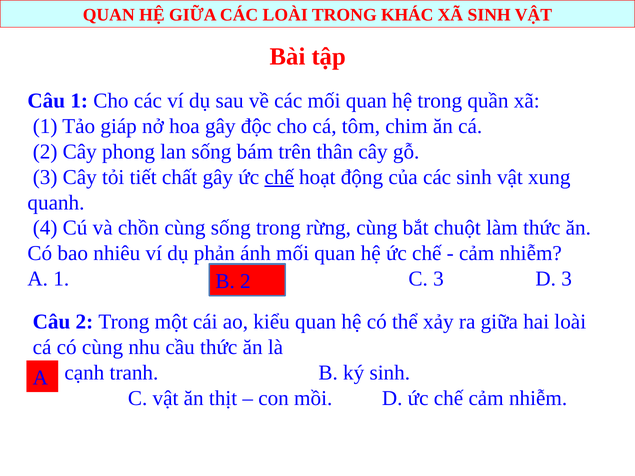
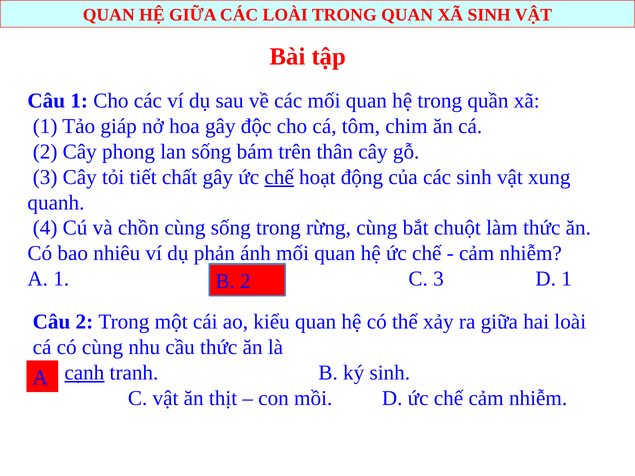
TRONG KHÁC: KHÁC -> QUAN (407, 15)
D 3: 3 -> 1 (567, 279)
cạnh underline: none -> present (84, 373)
